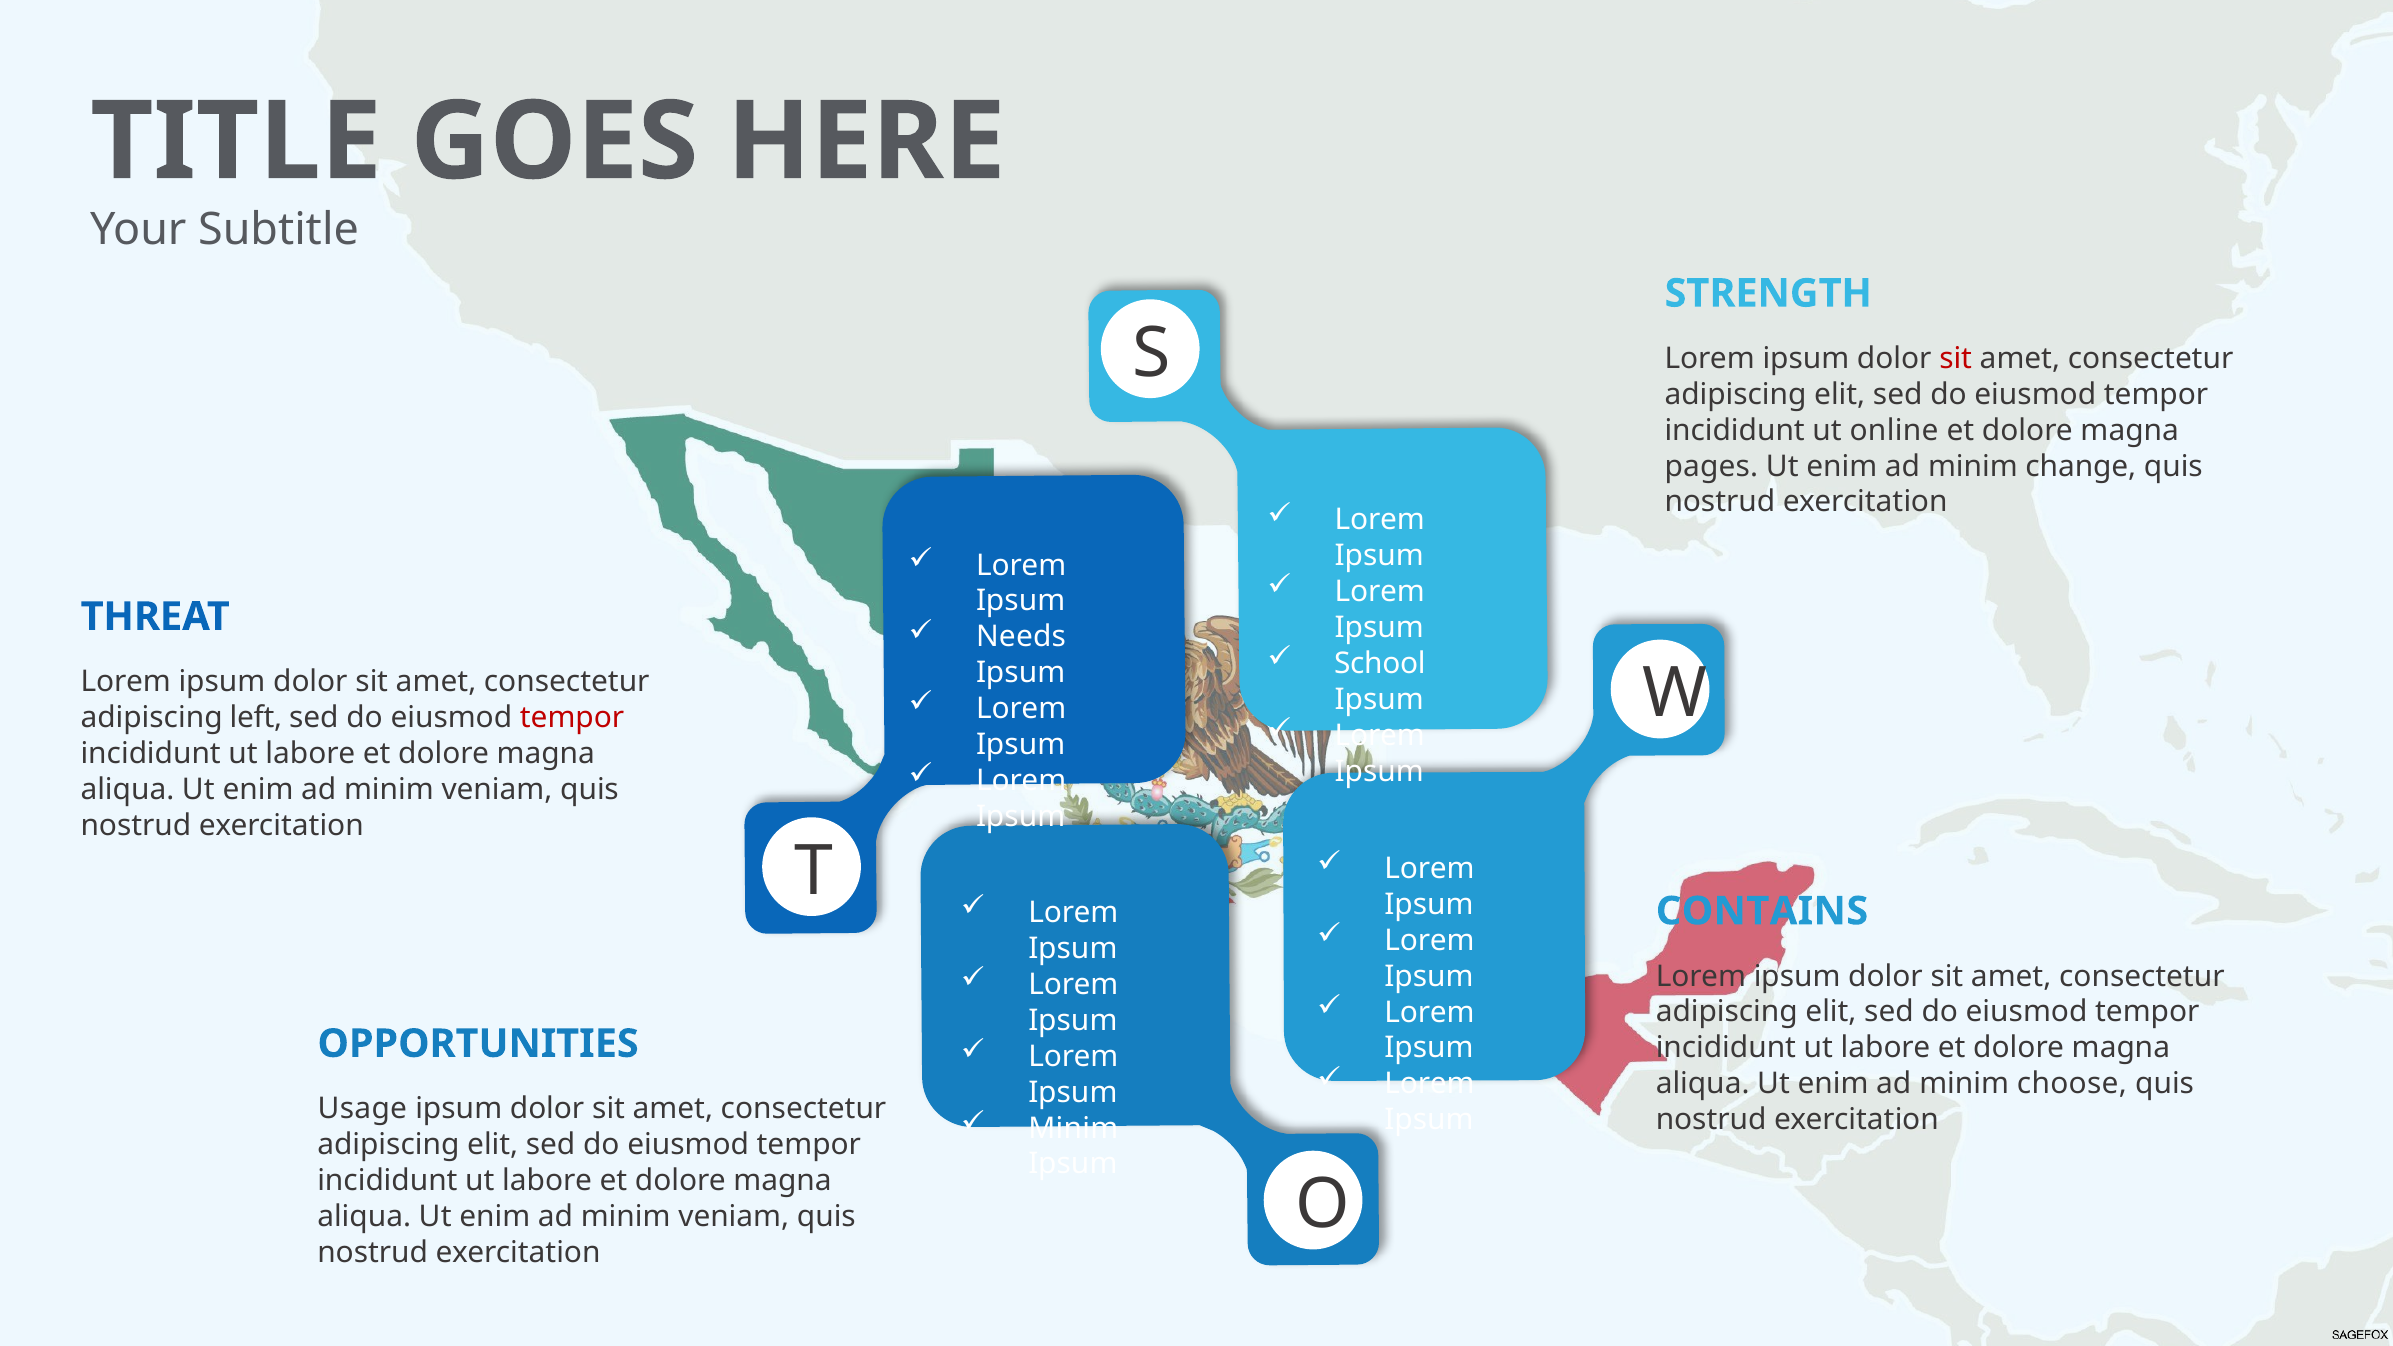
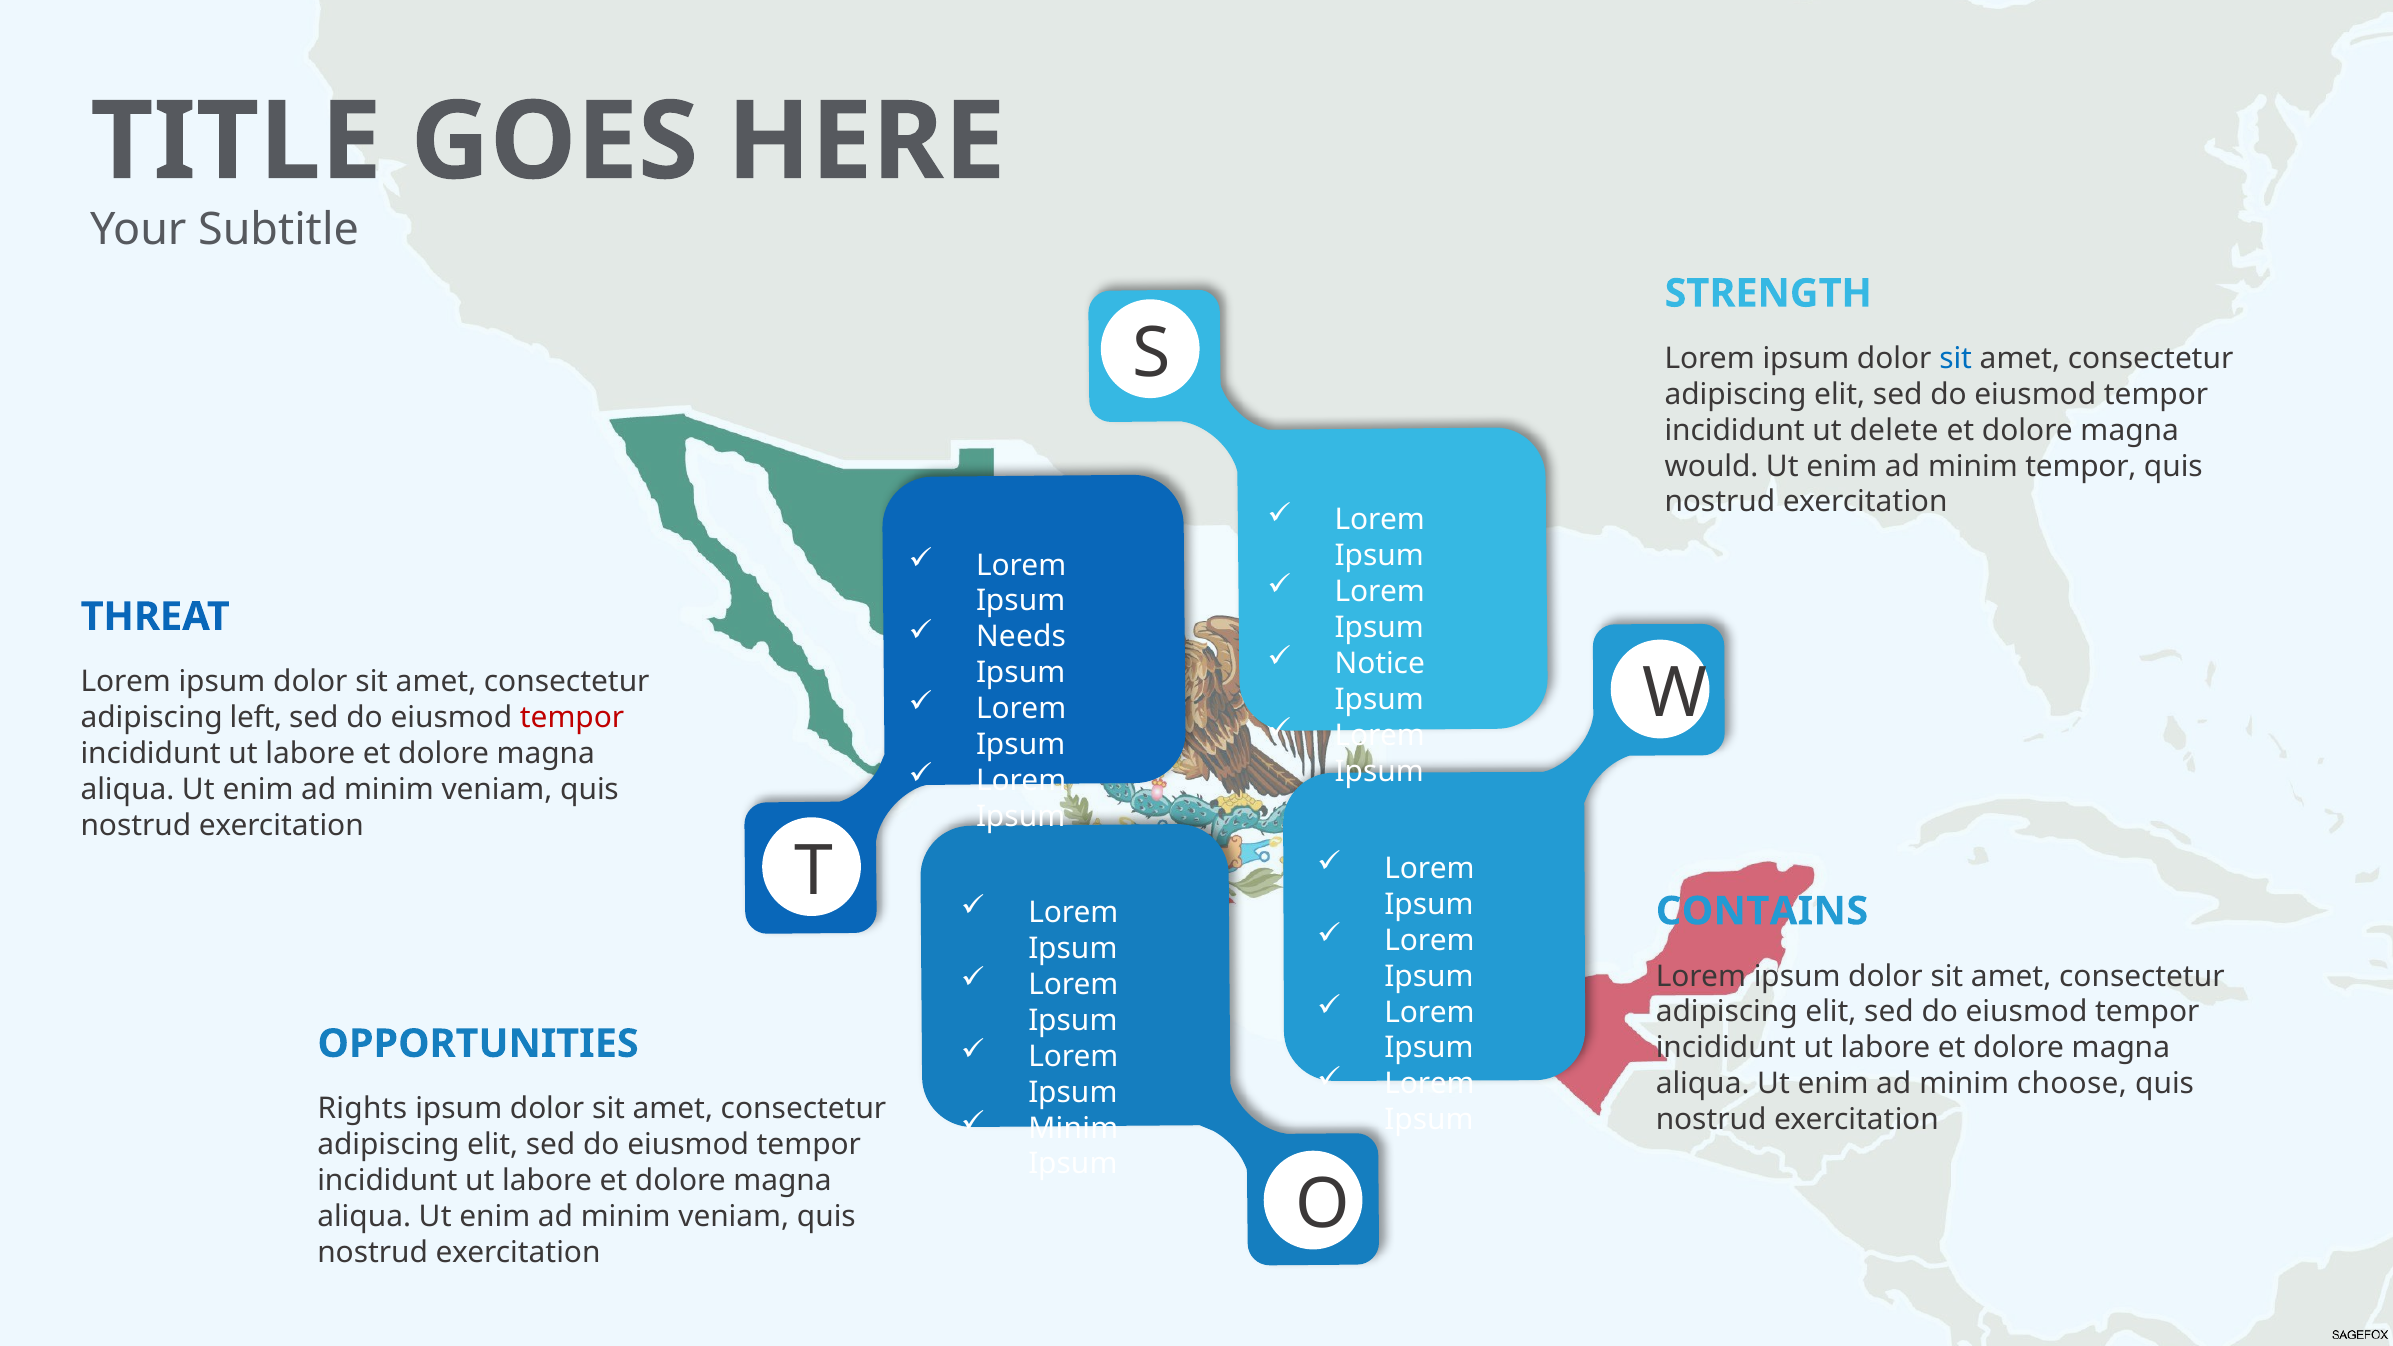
sit colour: red -> blue (1956, 359)
online: online -> delete (1894, 430)
pages: pages -> would (1711, 466)
minim change: change -> tempor (2081, 466)
School: School -> Notice (1380, 664)
Usage: Usage -> Rights (362, 1109)
